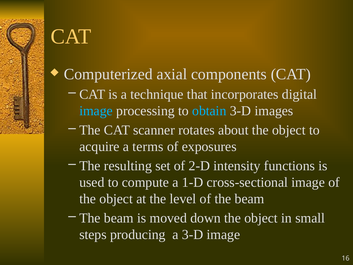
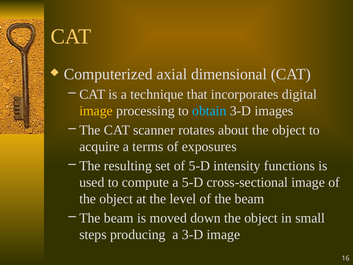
components: components -> dimensional (229, 74)
image colour: light blue -> yellow (96, 111)
of 2-D: 2-D -> 5-D (199, 166)
a 1-D: 1-D -> 5-D (193, 182)
